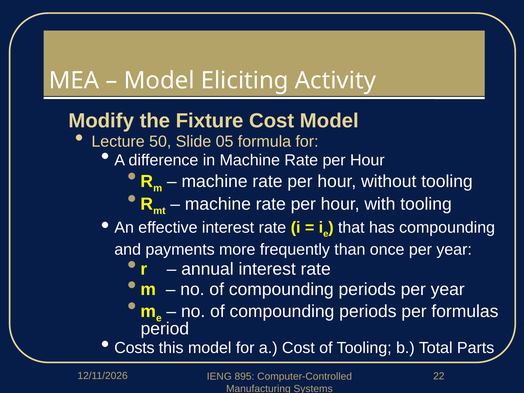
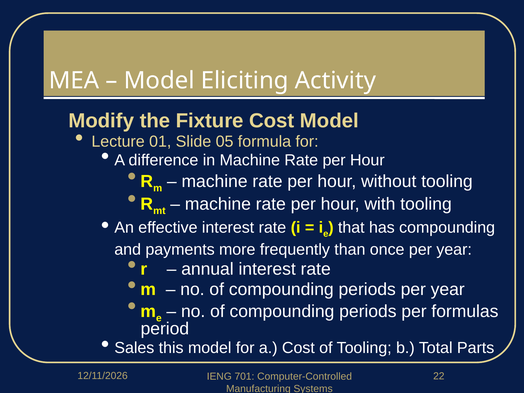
50: 50 -> 01 (160, 142)
Costs: Costs -> Sales (134, 348)
895: 895 -> 701 (244, 376)
